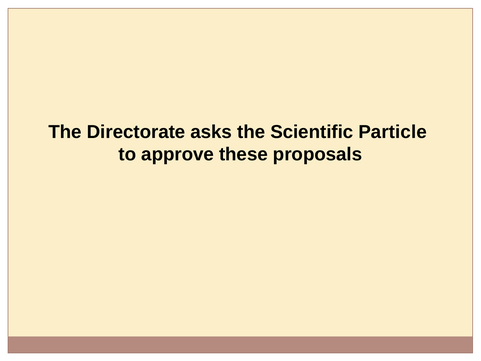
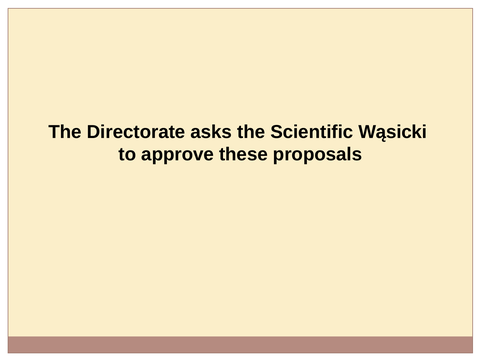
Particle: Particle -> Wąsicki (393, 132)
